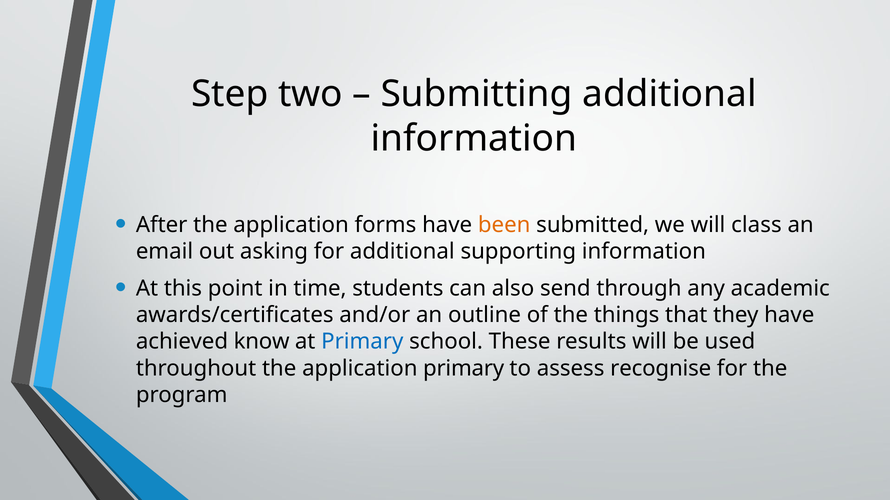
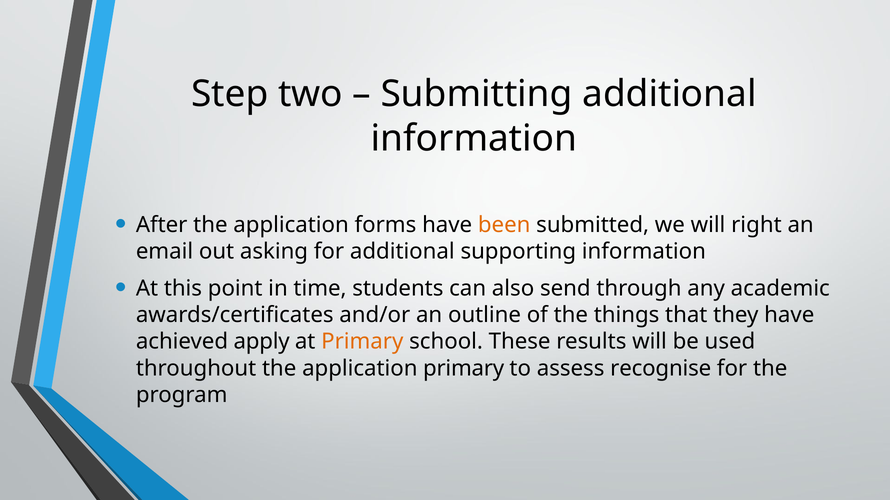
class: class -> right (756, 225)
know: know -> apply (262, 342)
Primary colour: blue -> orange (362, 342)
